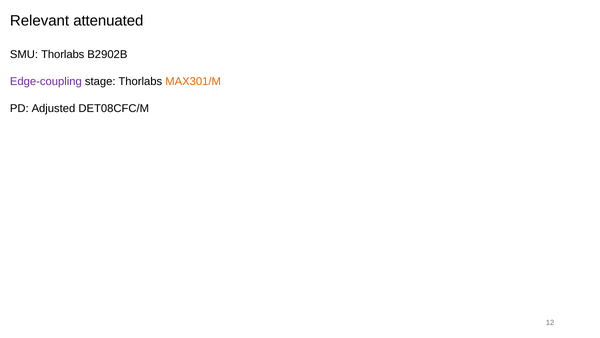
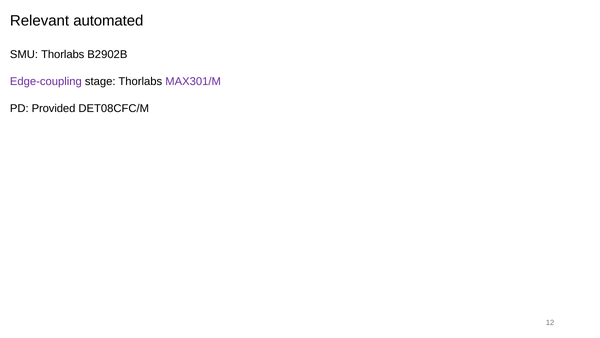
attenuated: attenuated -> automated (108, 21)
MAX301/M colour: orange -> purple (193, 81)
Adjusted: Adjusted -> Provided (54, 108)
